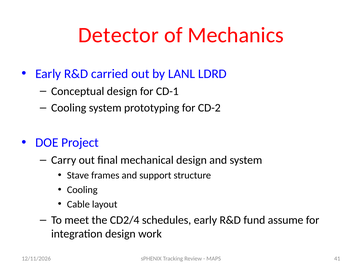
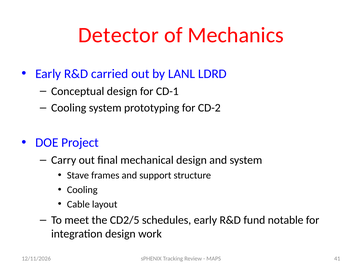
CD2/4: CD2/4 -> CD2/5 (125, 220)
assume: assume -> notable (286, 220)
